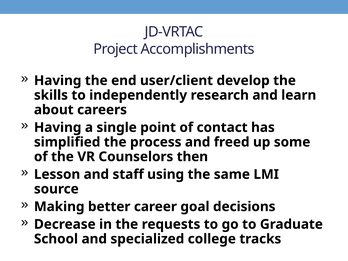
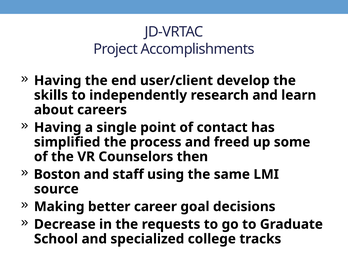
Lesson: Lesson -> Boston (57, 174)
